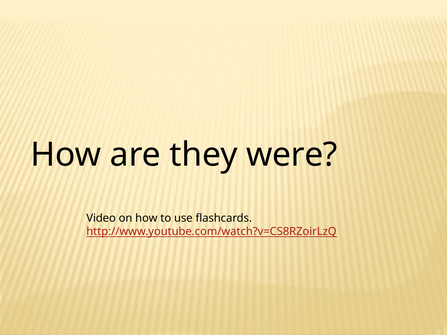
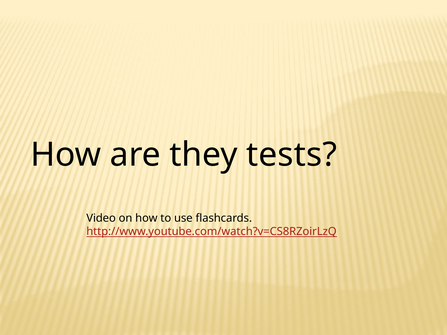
were: were -> tests (292, 155)
